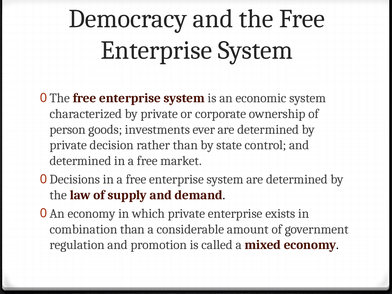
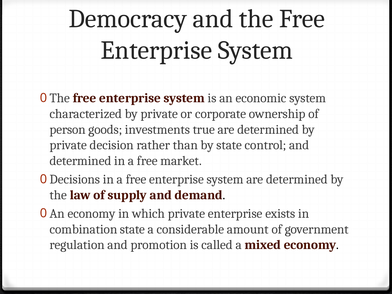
ever: ever -> true (204, 129)
combination than: than -> state (132, 229)
